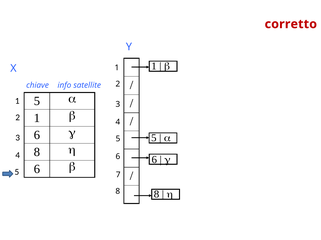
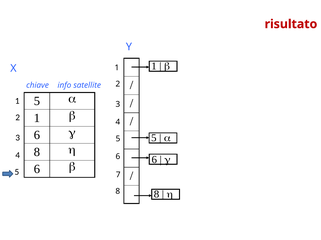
corretto: corretto -> risultato (291, 24)
